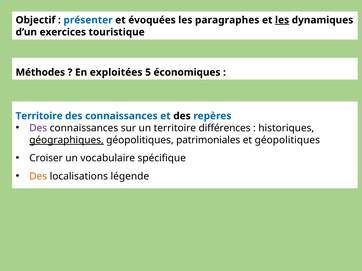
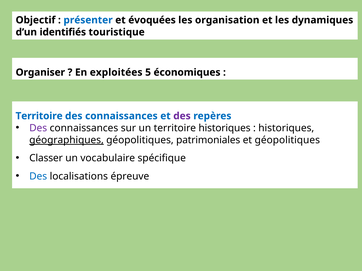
paragraphes: paragraphes -> organisation (227, 20)
les underline: present -> none (282, 20)
exercices: exercices -> identifiés (63, 32)
Méthodes: Méthodes -> Organiser (40, 72)
des colour: black -> purple (182, 116)
territoire différences: différences -> historiques (225, 128)
Croiser: Croiser -> Classer (46, 158)
Des colour: orange -> blue (38, 177)
légende: légende -> épreuve (130, 177)
